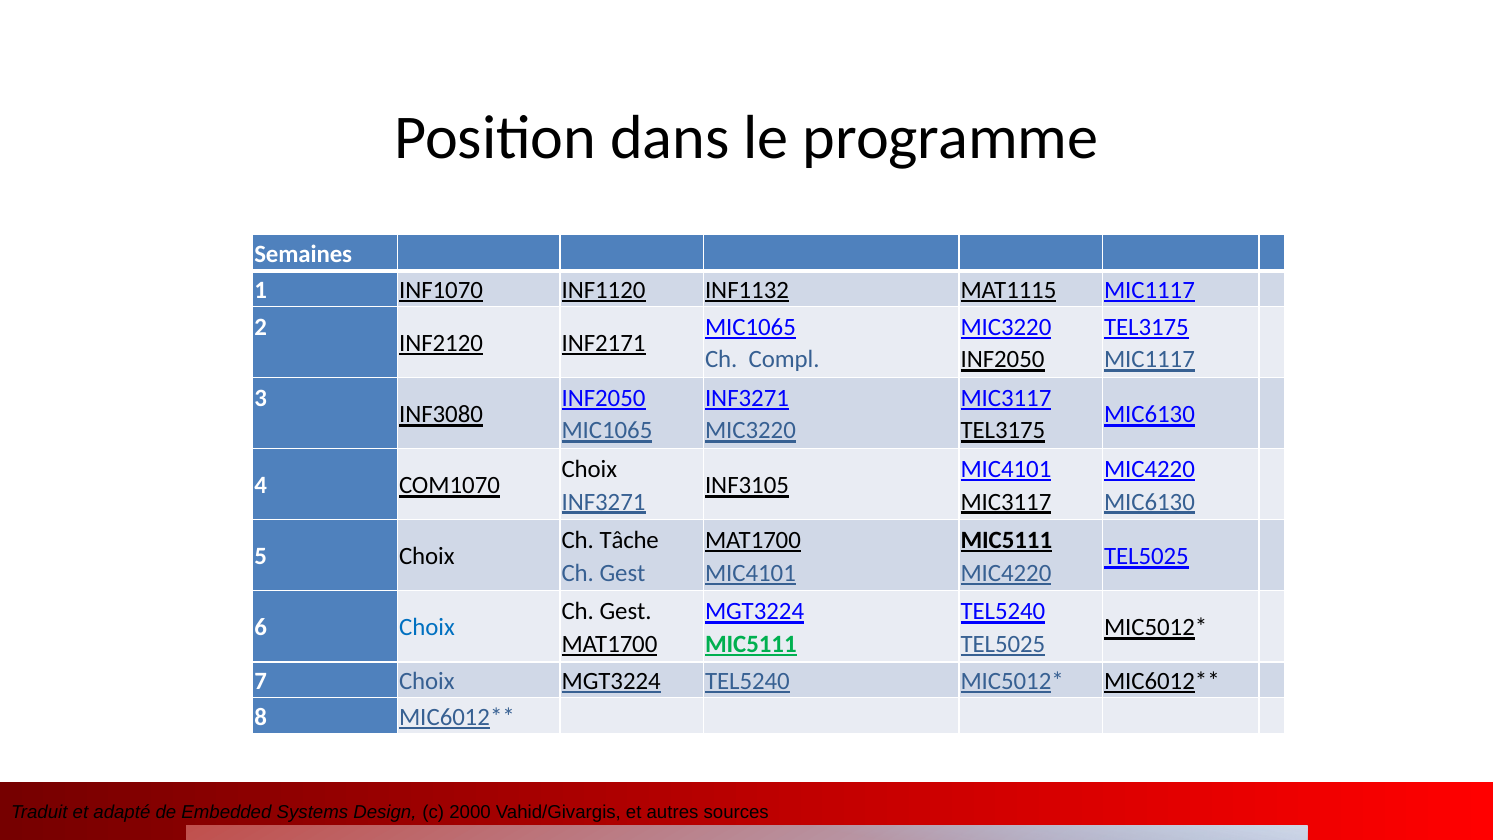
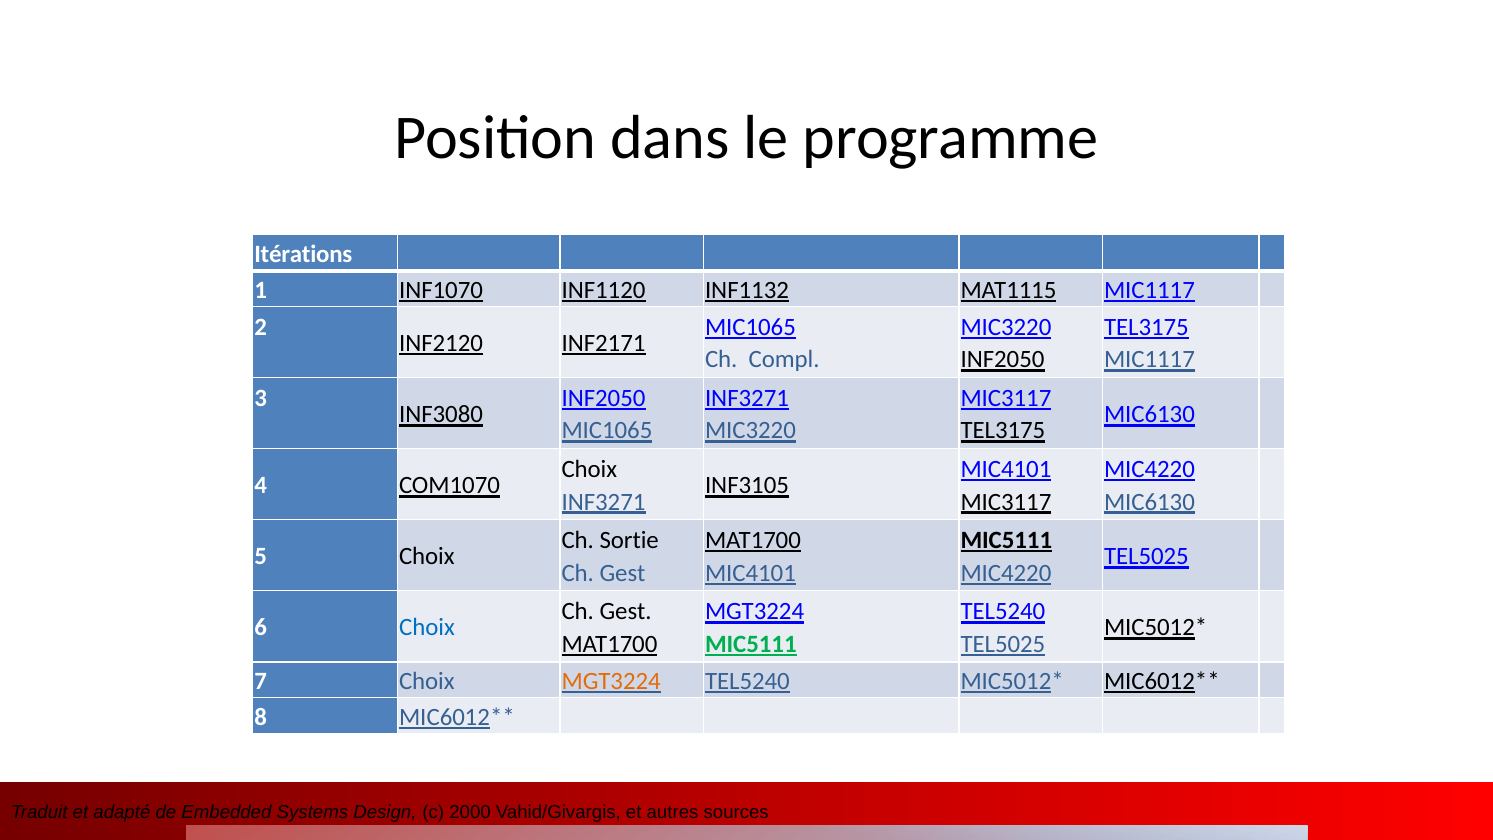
Semaines: Semaines -> Itérations (303, 254)
Tâche: Tâche -> Sortie (629, 540)
MGT3224 colour: black -> orange (611, 681)
